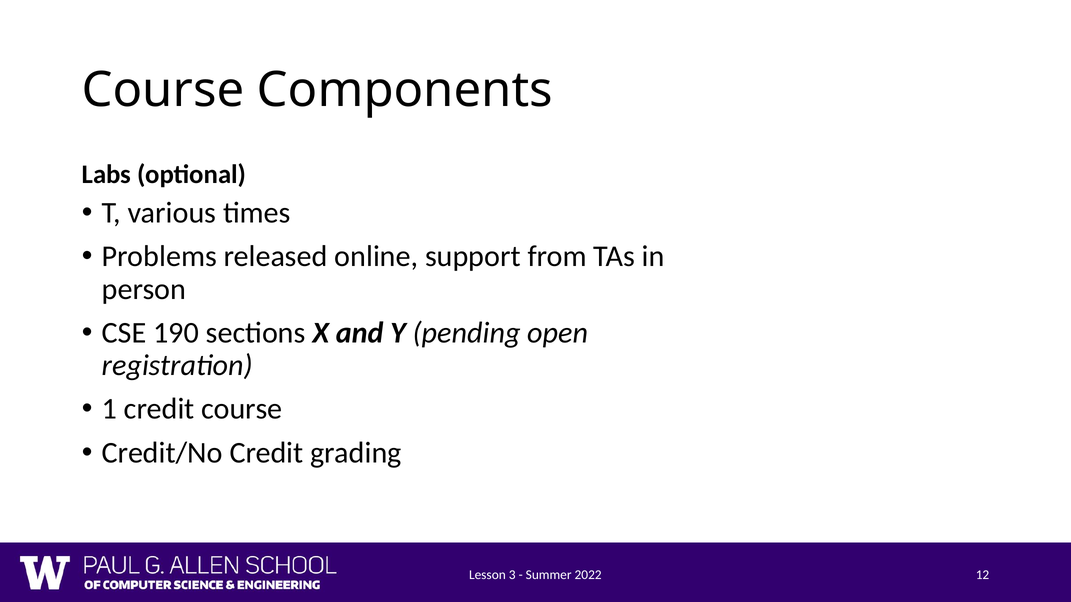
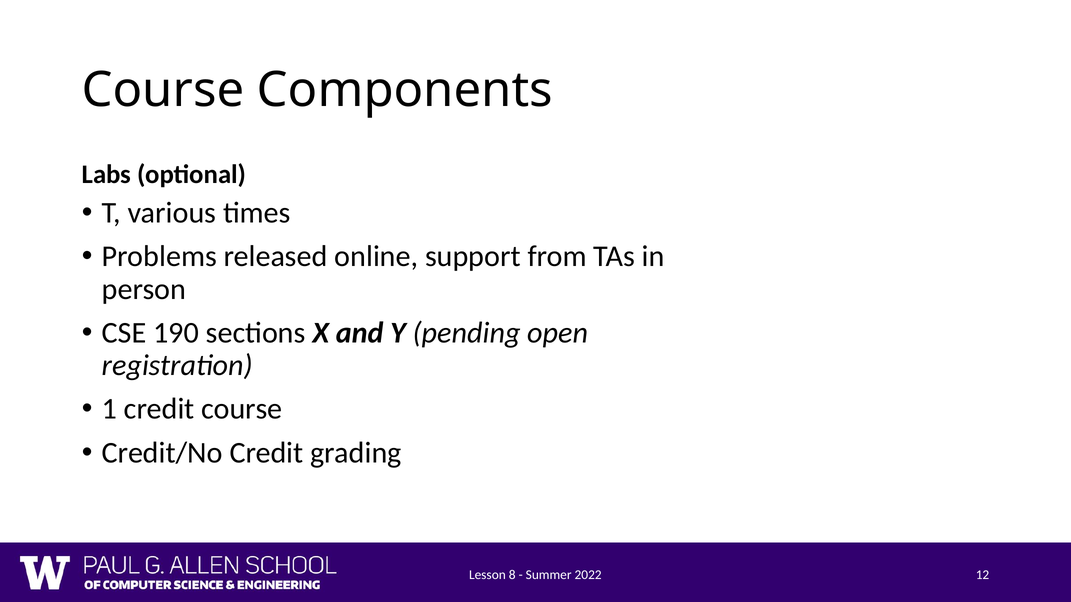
3: 3 -> 8 (512, 575)
